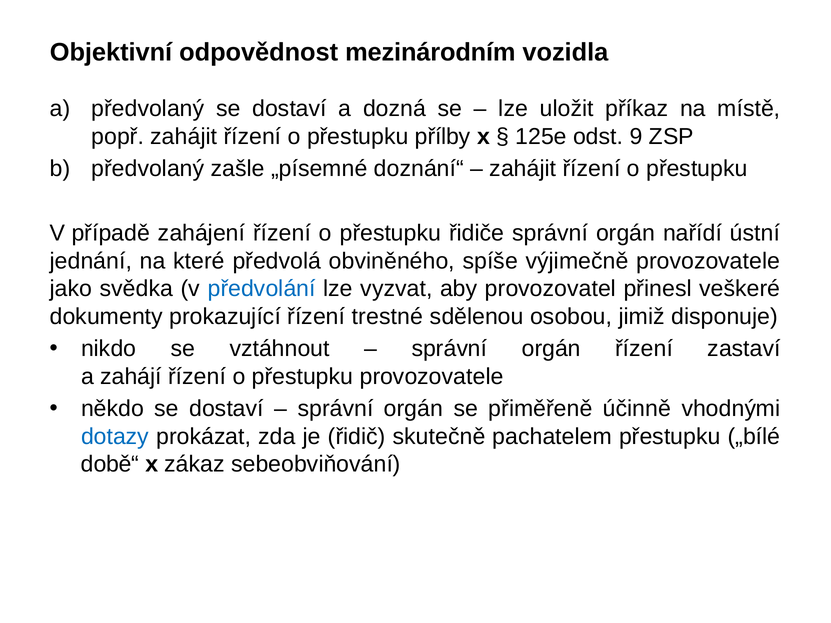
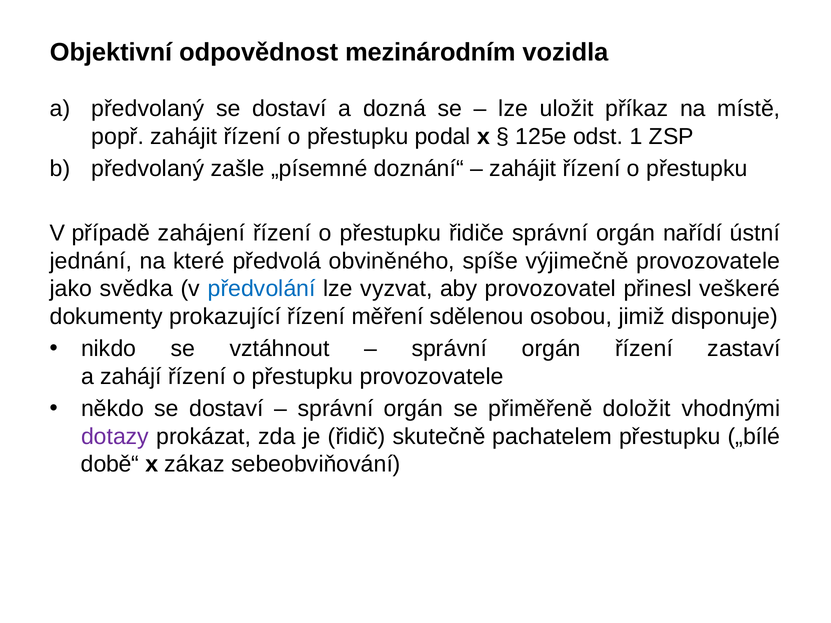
přílby: přílby -> podal (443, 136)
9: 9 -> 1 (636, 136)
trestné: trestné -> měření (388, 317)
účinně: účinně -> doložit (637, 409)
dotazy colour: blue -> purple (115, 437)
